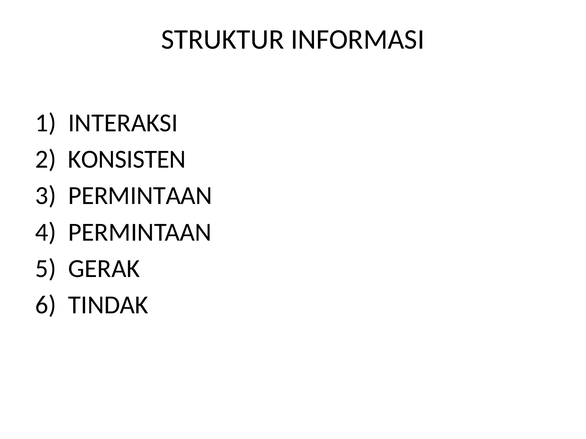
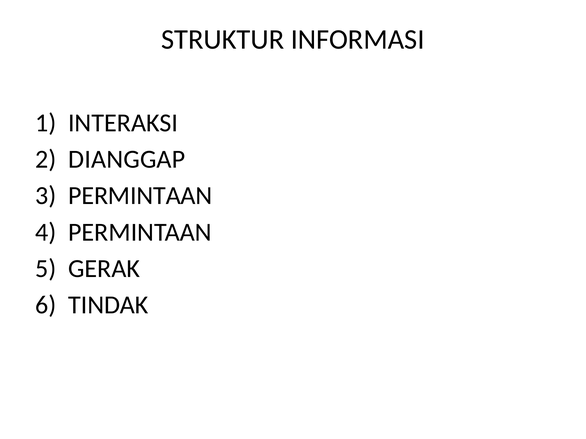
KONSISTEN: KONSISTEN -> DIANGGAP (127, 159)
